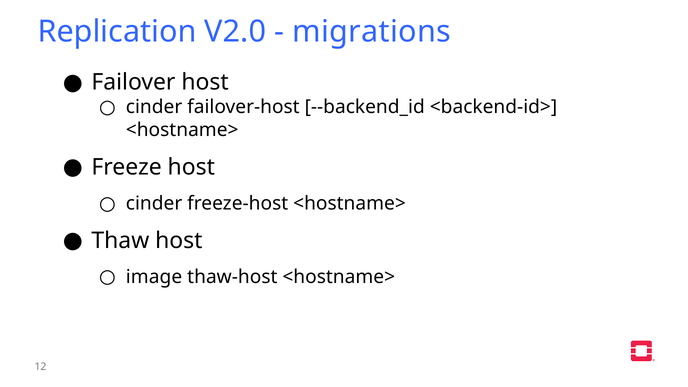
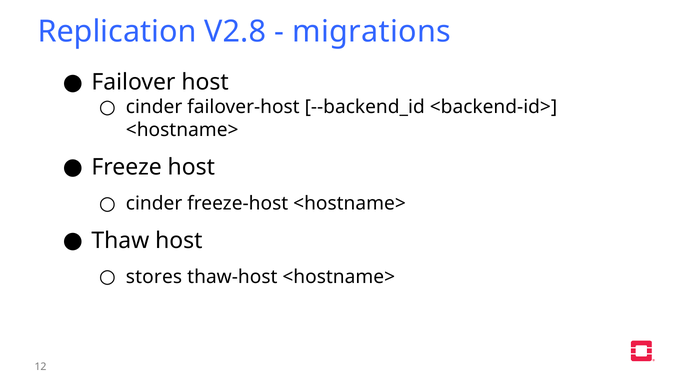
V2.0: V2.0 -> V2.8 (235, 31)
image: image -> stores (154, 277)
